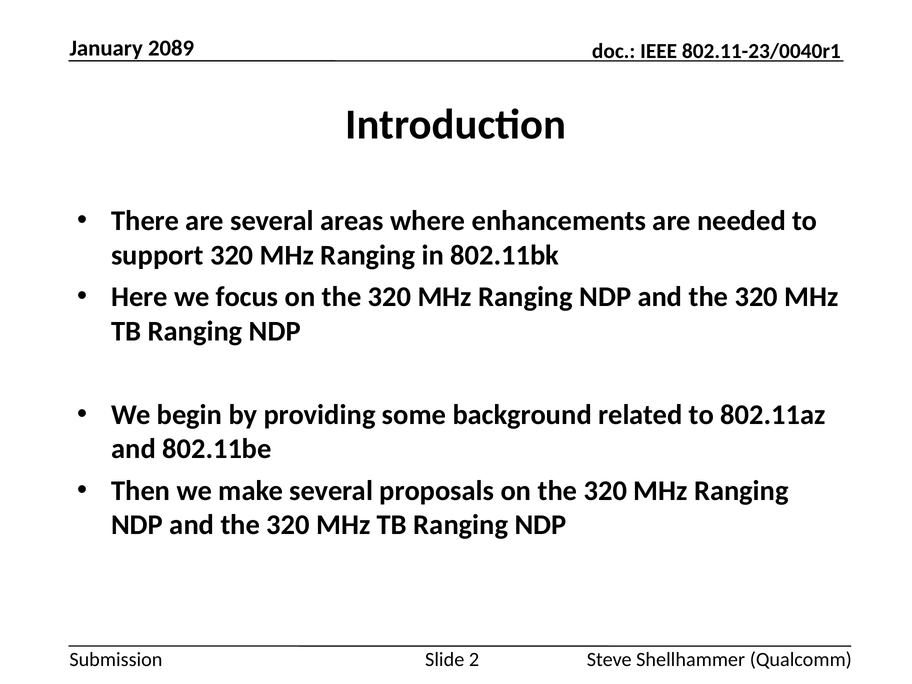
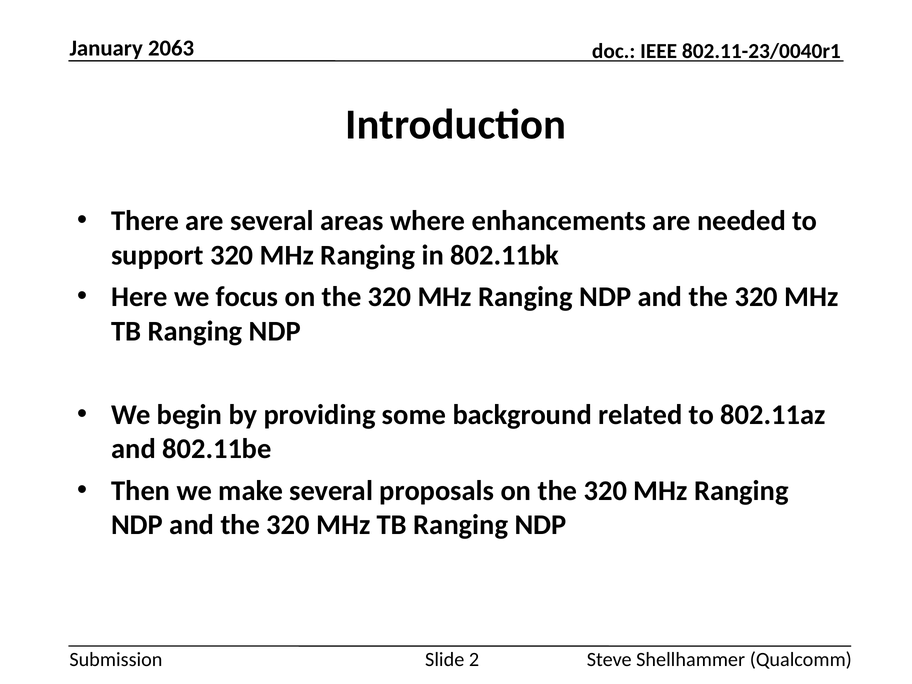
2089: 2089 -> 2063 (171, 48)
